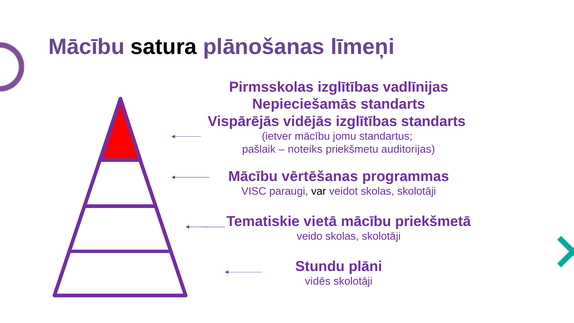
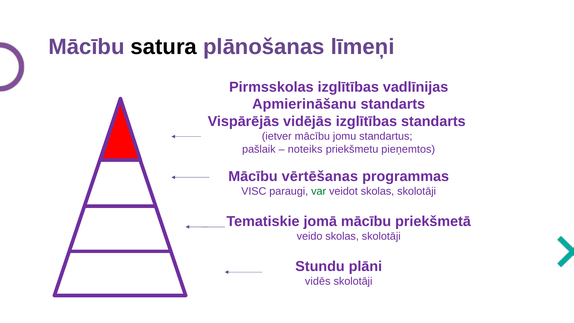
Nepieciešamās: Nepieciešamās -> Apmierināšanu (304, 104)
auditorijas: auditorijas -> pieņemtos (408, 149)
var colour: black -> green (319, 191)
vietā: vietā -> jomā (320, 221)
